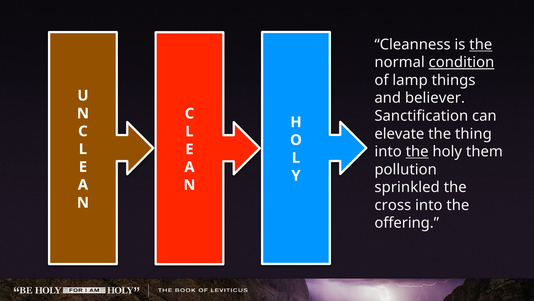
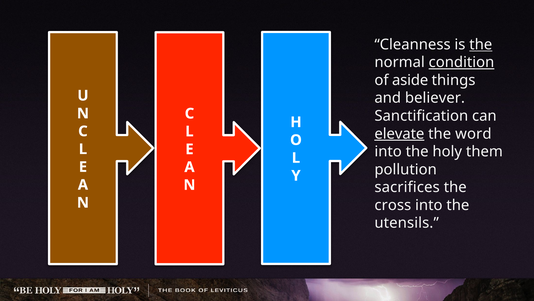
lamp: lamp -> aside (410, 80)
elevate underline: none -> present (399, 134)
thing: thing -> word (473, 134)
the underline: present -> none (417, 151)
sprinkled: sprinkled -> sacrifices (407, 187)
offering: offering -> utensils (407, 223)
